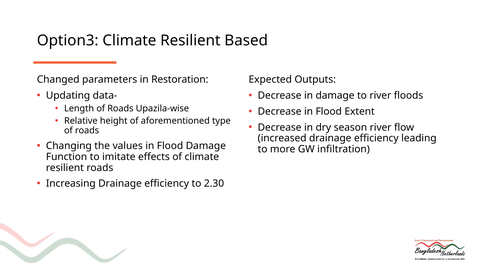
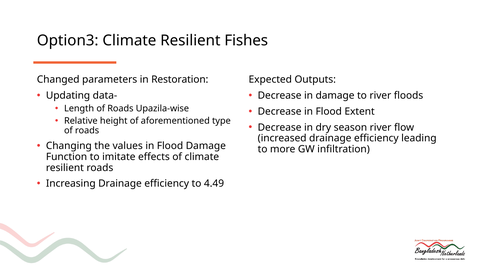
Based: Based -> Fishes (246, 41)
2.30: 2.30 -> 4.49 (214, 184)
